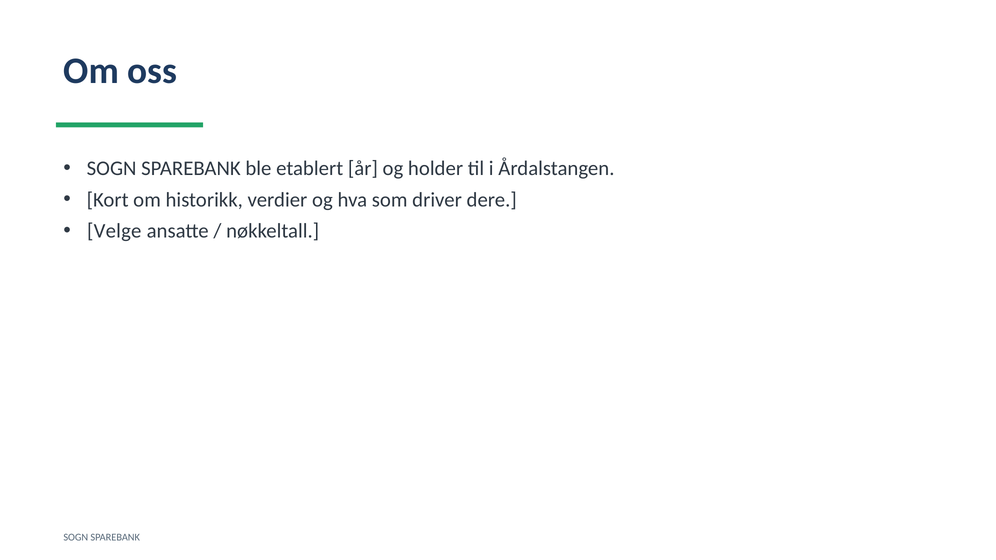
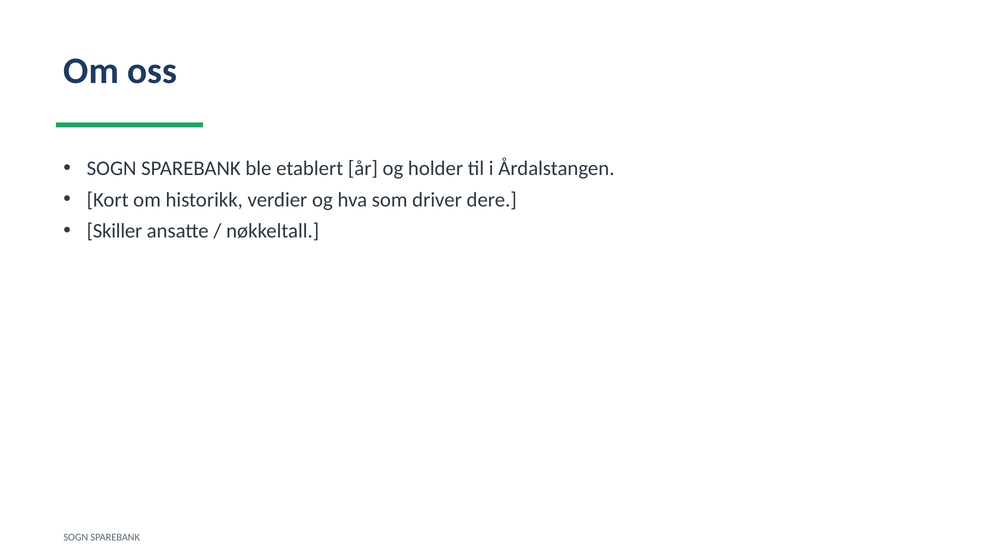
Velge: Velge -> Skiller (114, 231)
